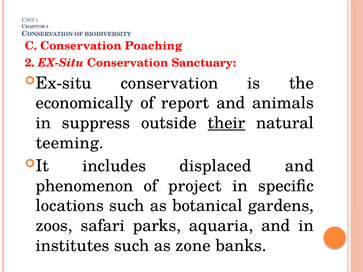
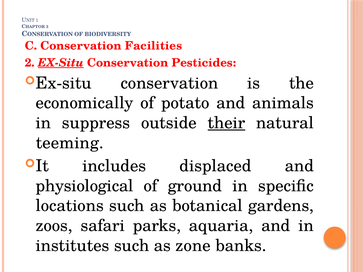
Poaching: Poaching -> Facilities (153, 46)
EX-Situ underline: none -> present (61, 63)
Sanctuary: Sanctuary -> Pesticides (204, 63)
report: report -> potato (185, 103)
phenomenon: phenomenon -> physiological (85, 186)
project: project -> ground (195, 186)
